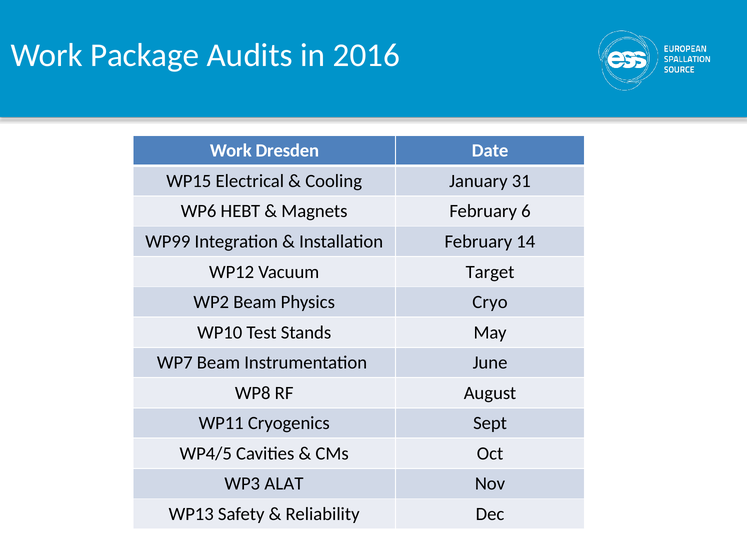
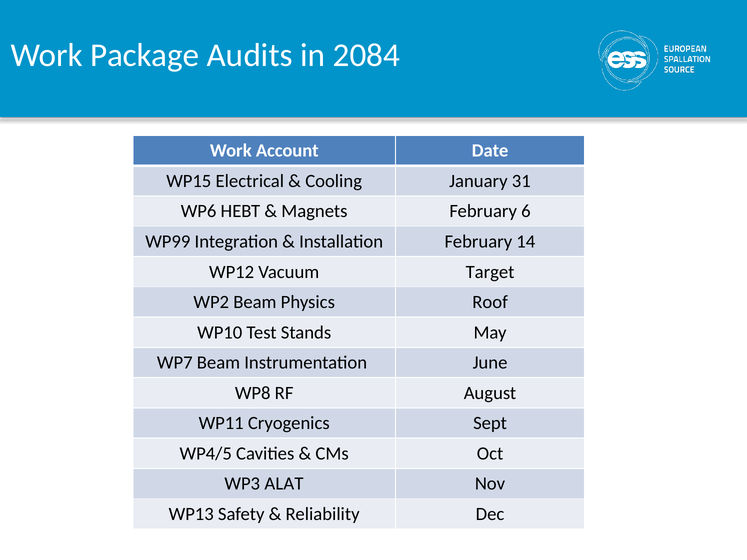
2016: 2016 -> 2084 (366, 55)
Dresden: Dresden -> Account (287, 151)
Cryo: Cryo -> Roof (490, 302)
